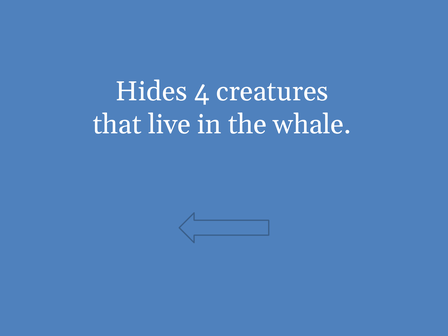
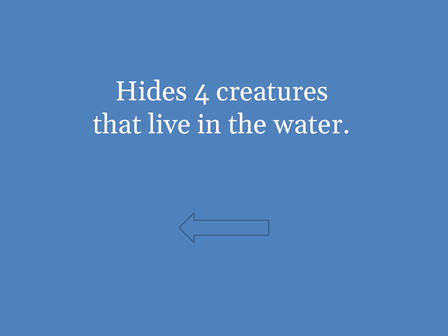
whale: whale -> water (312, 124)
